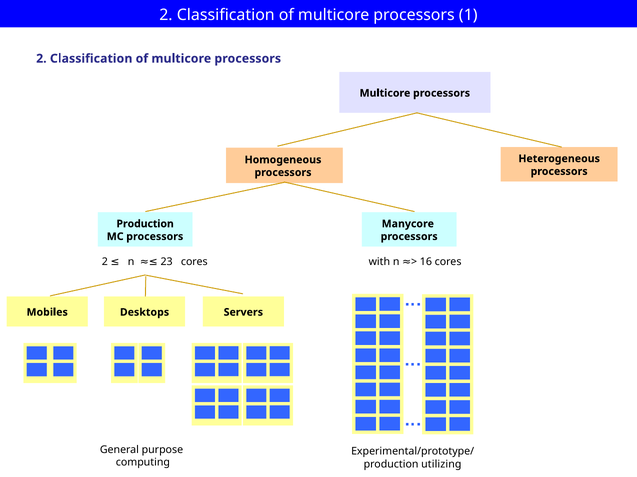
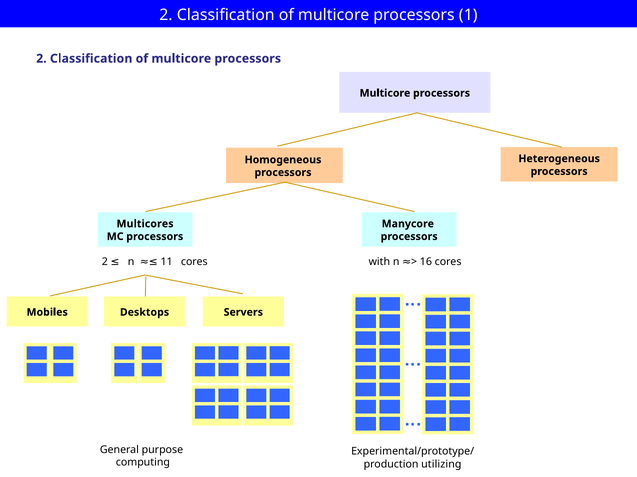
Production: Production -> Multicores (145, 224)
23: 23 -> 11 (167, 262)
